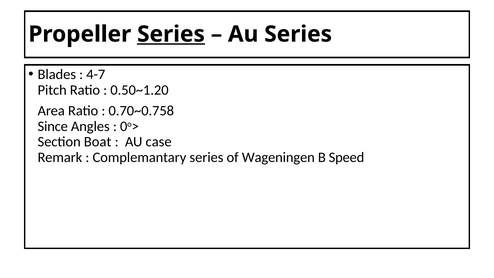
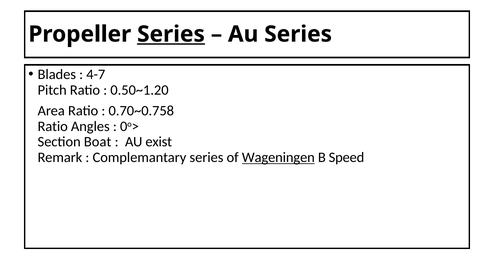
Since: Since -> Ratio (53, 126)
case: case -> exist (159, 142)
Wageningen underline: none -> present (278, 157)
